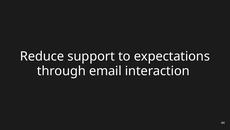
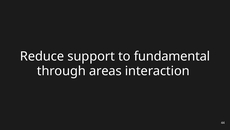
expectations: expectations -> fundamental (172, 56)
email: email -> areas (105, 71)
